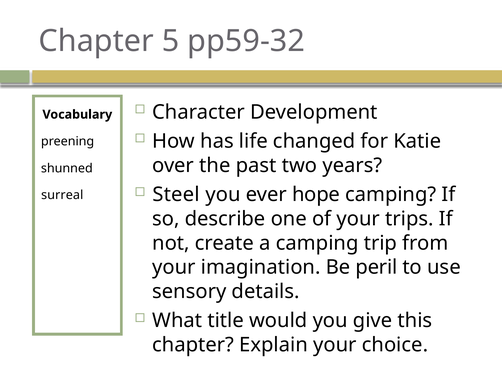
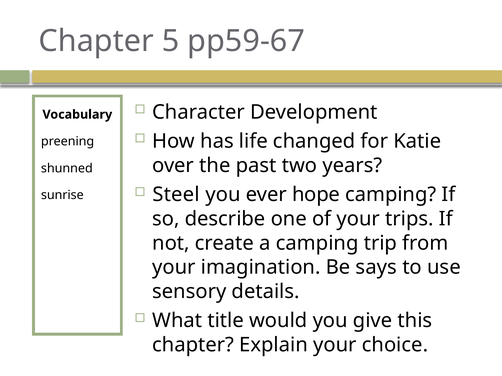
pp59-32: pp59-32 -> pp59-67 (246, 41)
surreal: surreal -> sunrise (62, 195)
peril: peril -> says (376, 268)
